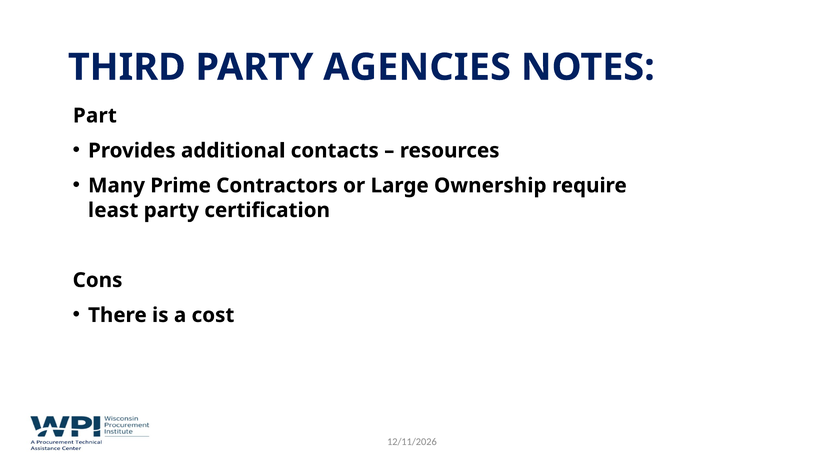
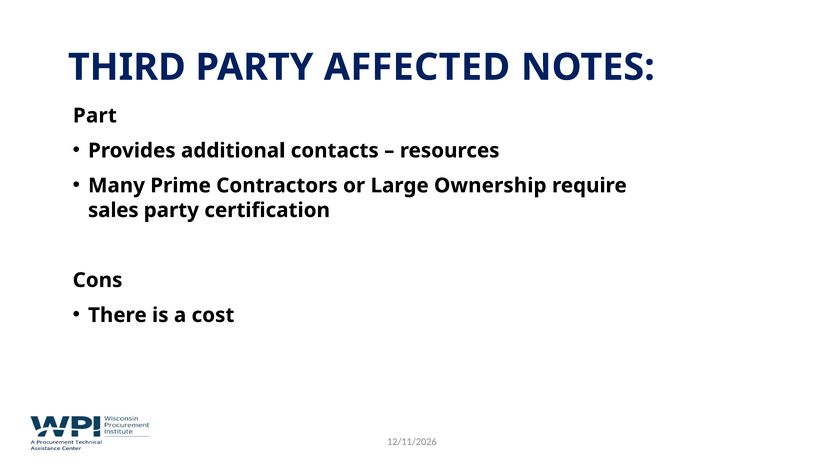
AGENCIES: AGENCIES -> AFFECTED (417, 67)
least: least -> sales (113, 210)
